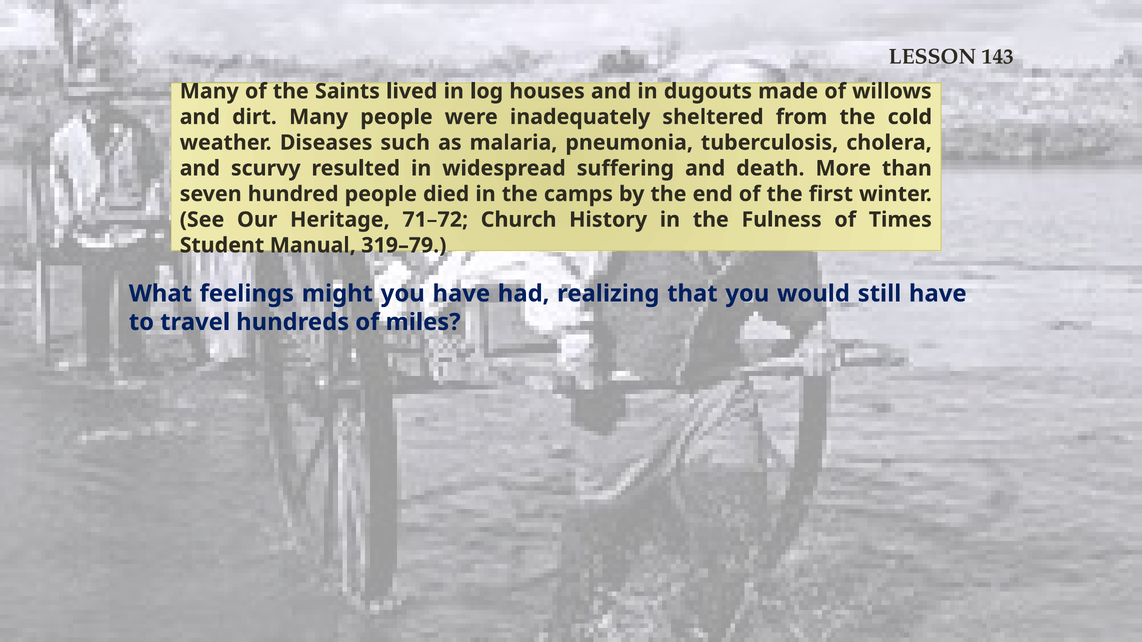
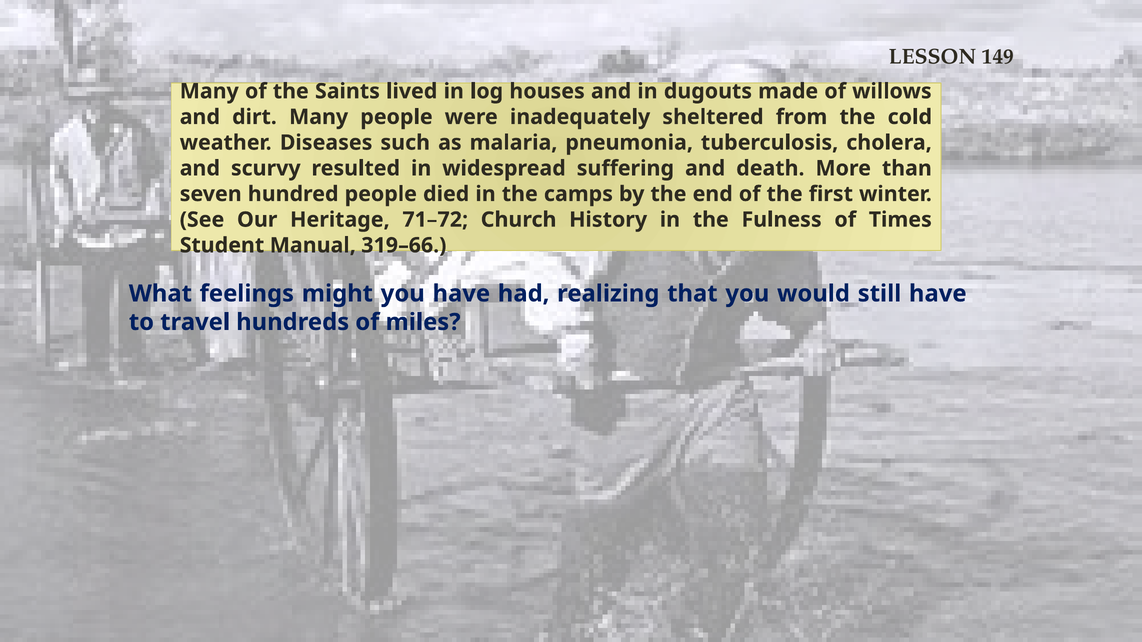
143: 143 -> 149 (998, 57)
319–79: 319–79 -> 319–66 (404, 245)
